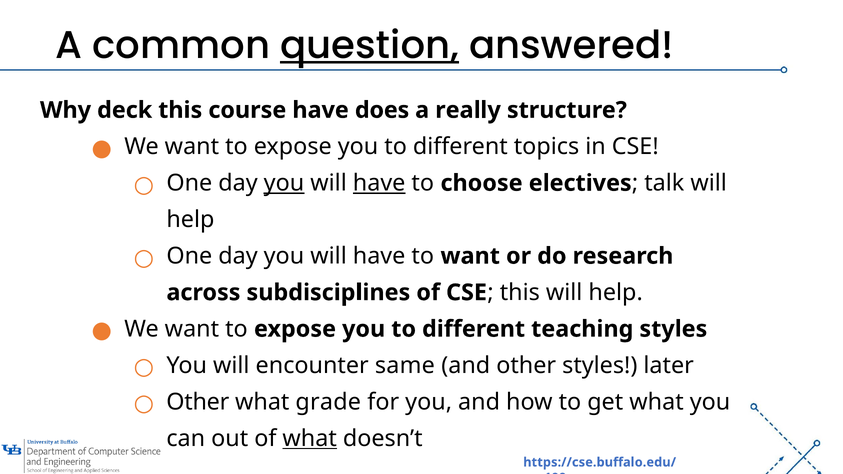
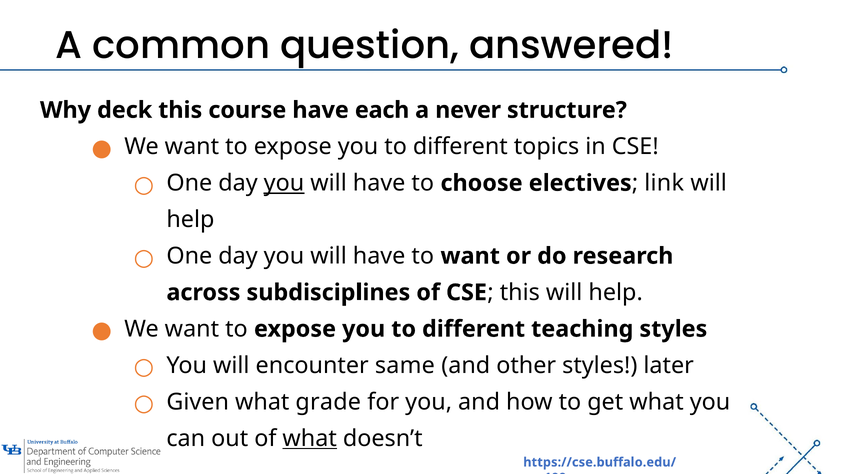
question underline: present -> none (370, 46)
does: does -> each (382, 110)
really: really -> never (468, 110)
have underline: present -> none (379, 183)
talk: talk -> link (664, 183)
Other: Other -> Given (198, 402)
